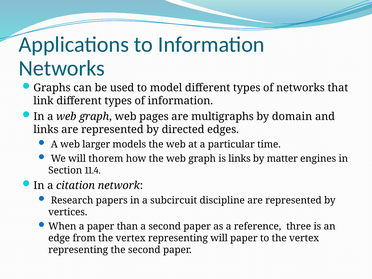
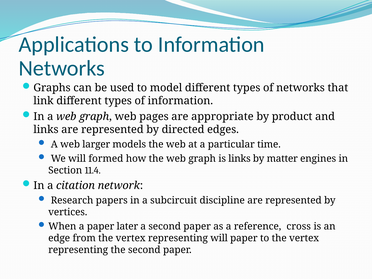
multigraphs: multigraphs -> appropriate (222, 117)
domain: domain -> product (292, 117)
thorem: thorem -> formed (106, 159)
than: than -> later (127, 226)
three: three -> cross (299, 226)
